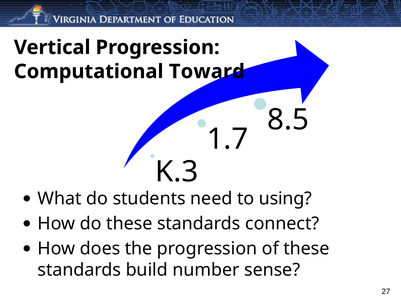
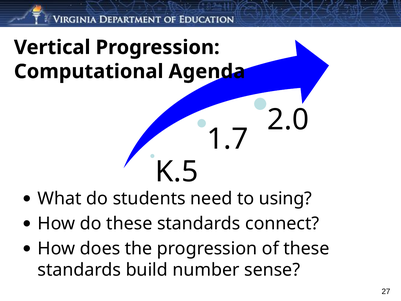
Toward: Toward -> Agenda (207, 71)
8.5: 8.5 -> 2.0 (288, 120)
K.3: K.3 -> K.5 (177, 172)
